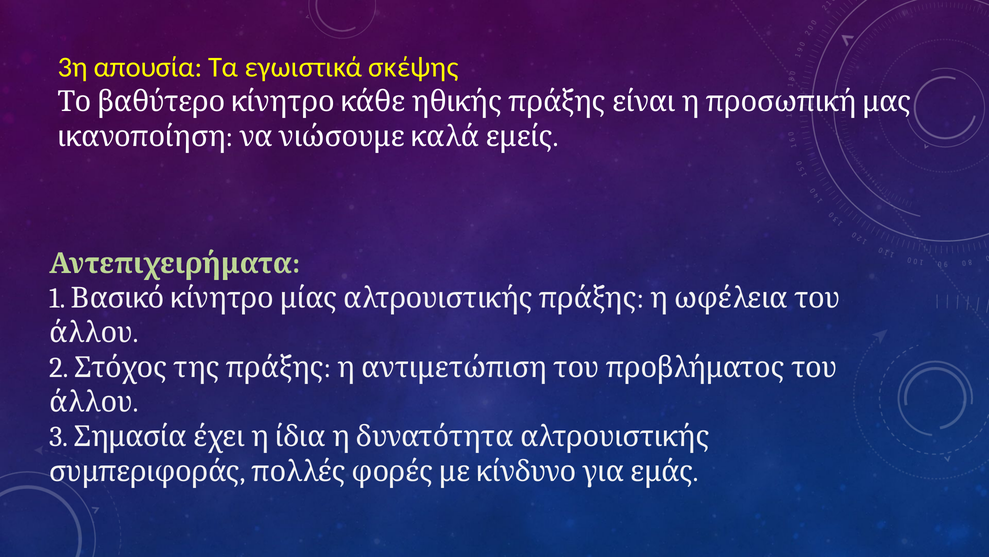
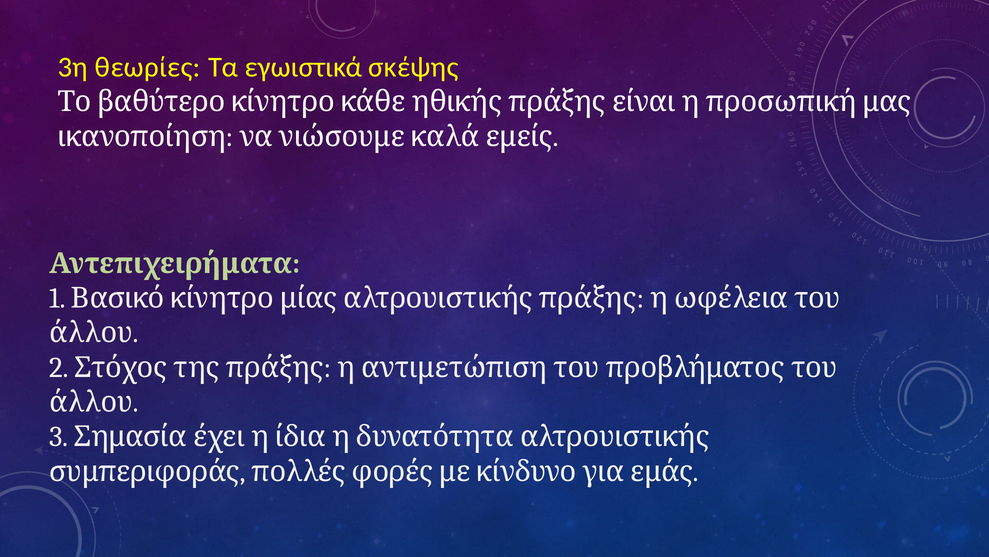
απουσία: απουσία -> θεωρίες (148, 67)
